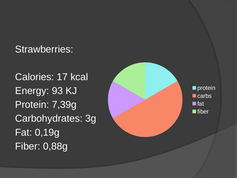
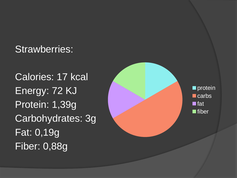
93: 93 -> 72 (57, 91)
7,39g: 7,39g -> 1,39g (64, 105)
